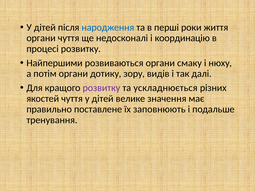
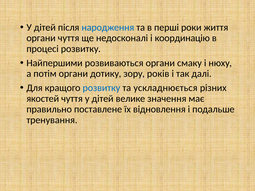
видів: видів -> років (158, 74)
розвитку colour: purple -> blue (101, 88)
заповнюють: заповнюють -> відновлення (159, 109)
